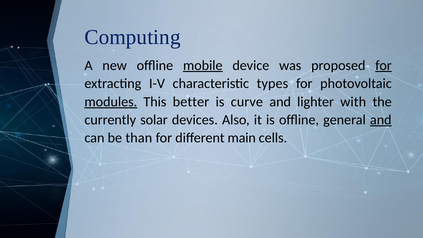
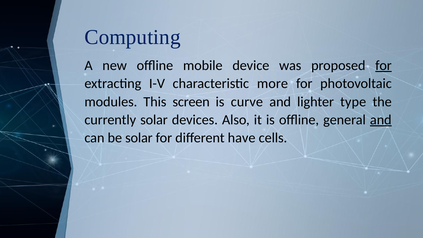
mobile underline: present -> none (203, 65)
types: types -> more (272, 84)
modules underline: present -> none (111, 102)
better: better -> screen (191, 102)
with: with -> type (353, 102)
be than: than -> solar (139, 138)
main: main -> have (242, 138)
